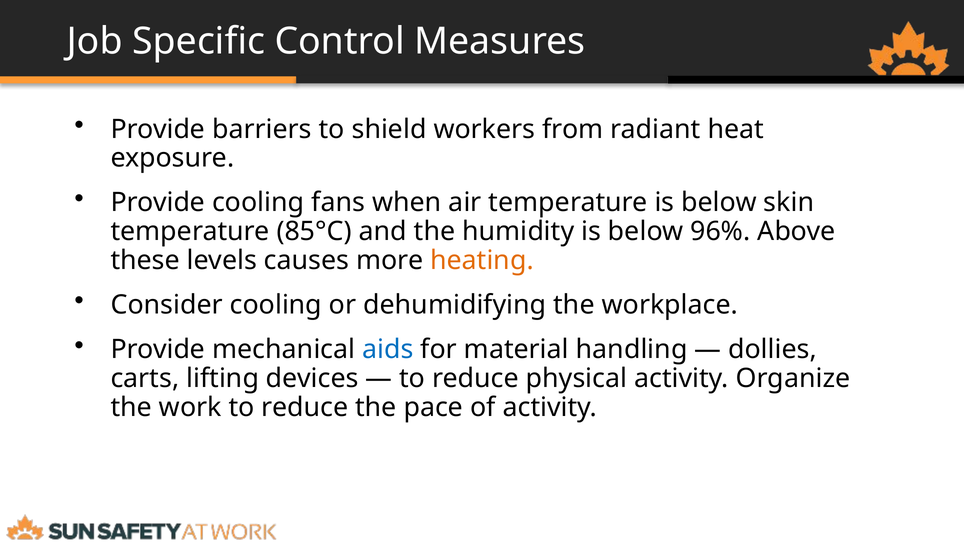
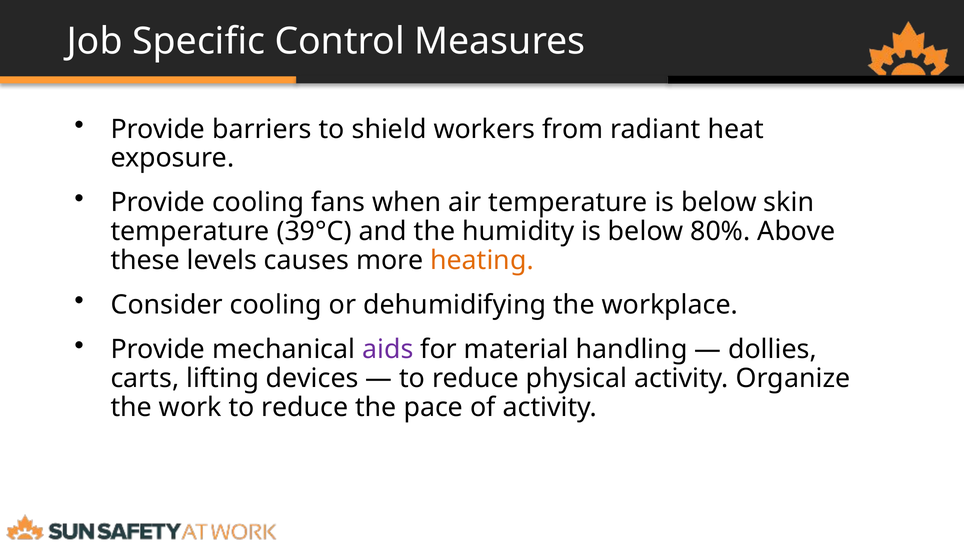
85°C: 85°C -> 39°C (314, 232)
96%: 96% -> 80% (720, 232)
aids colour: blue -> purple (388, 350)
